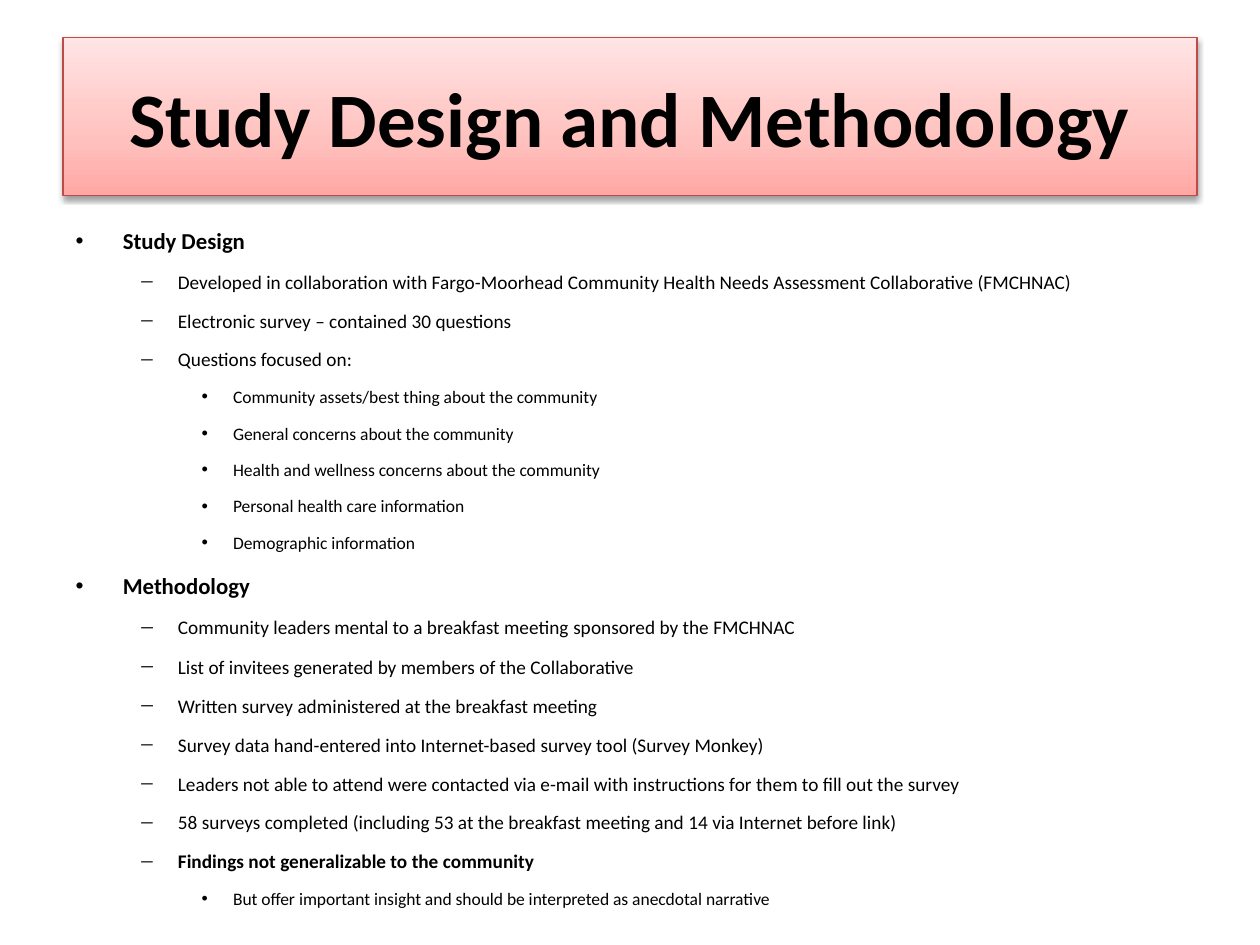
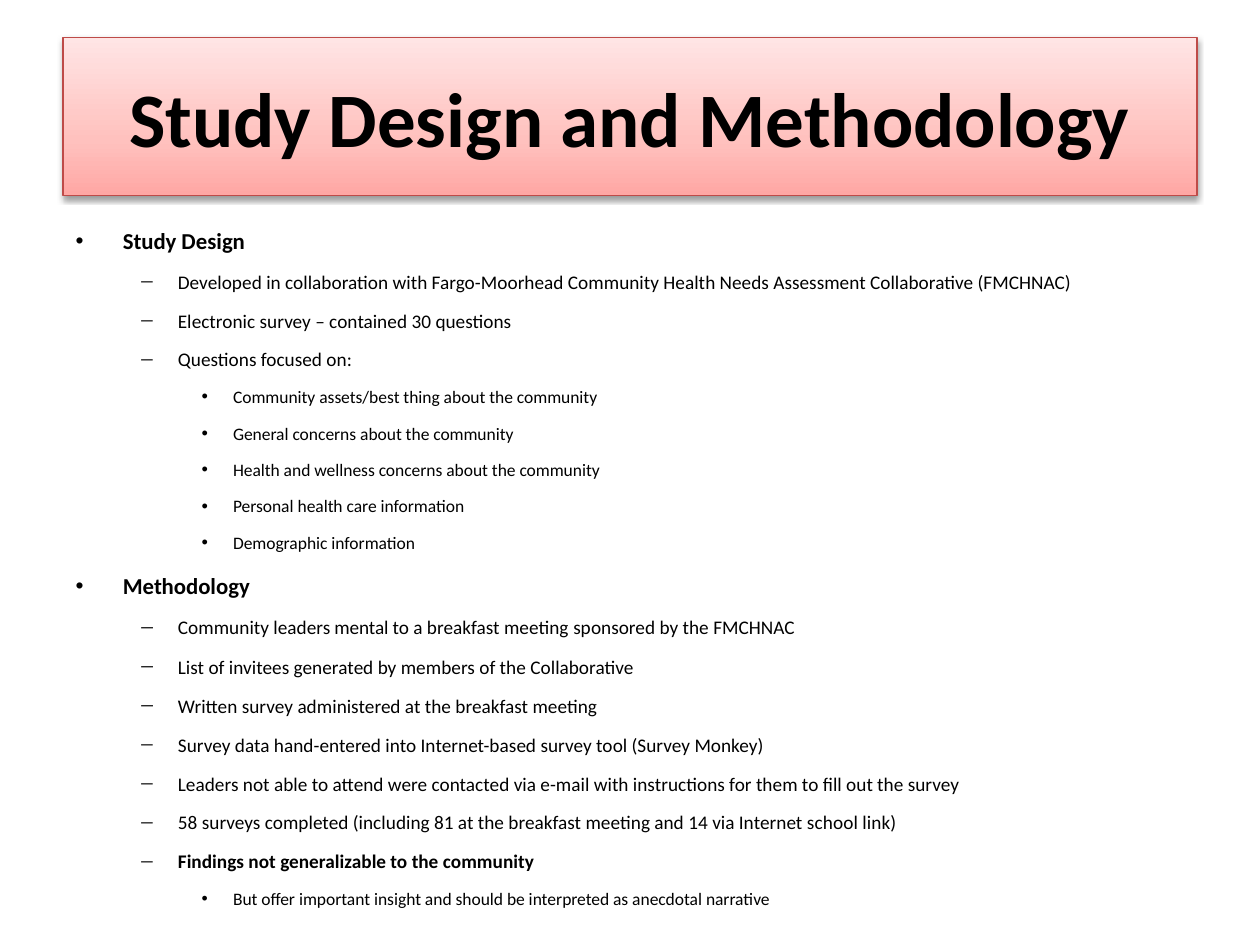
53: 53 -> 81 (444, 824)
before: before -> school (832, 824)
